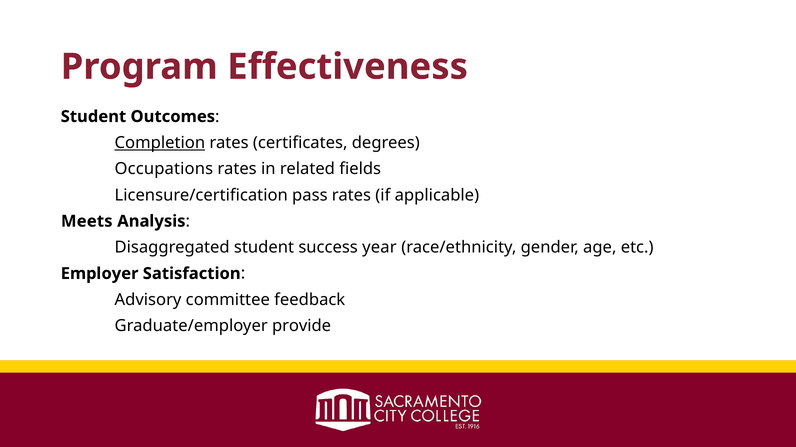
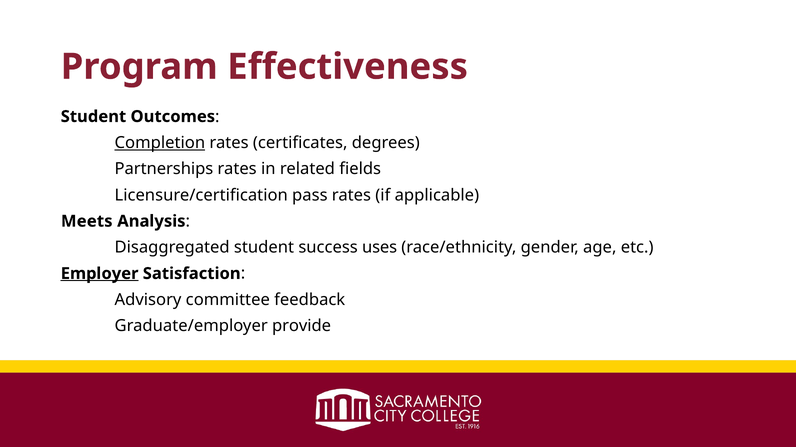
Occupations: Occupations -> Partnerships (164, 169)
year: year -> uses (380, 248)
Employer underline: none -> present (100, 274)
